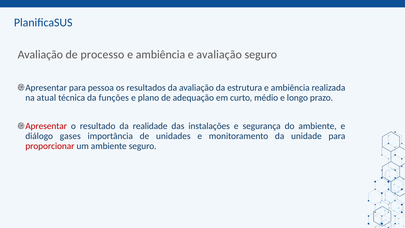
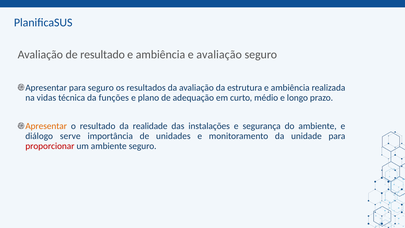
de processo: processo -> resultado (103, 55)
para pessoa: pessoa -> seguro (101, 88)
atual: atual -> vidas (46, 98)
Apresentar colour: red -> orange (46, 126)
gases: gases -> serve (70, 136)
